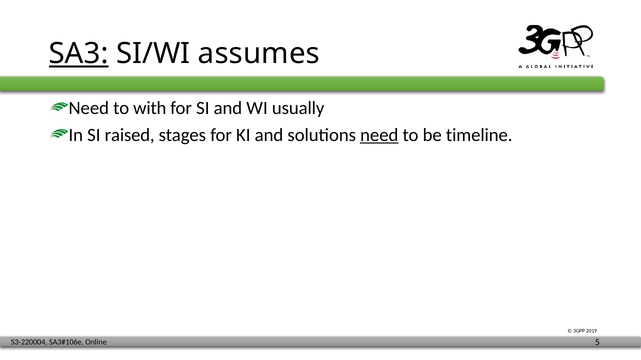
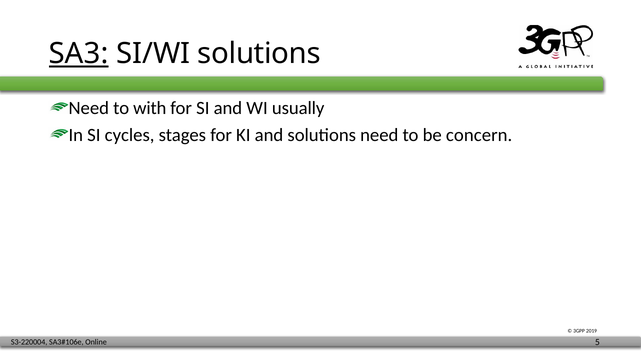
SI/WI assumes: assumes -> solutions (259, 54)
raised: raised -> cycles (130, 135)
need underline: present -> none (379, 135)
timeline: timeline -> concern (479, 135)
